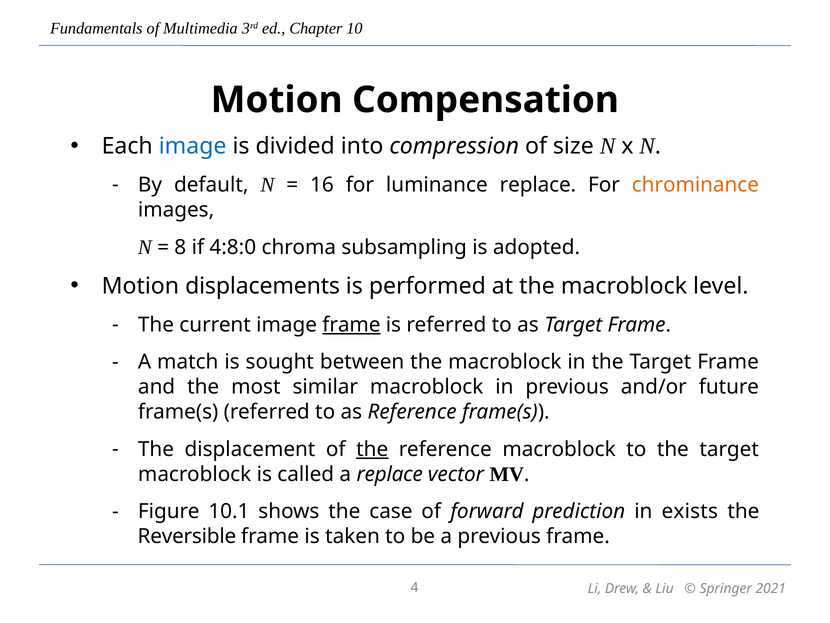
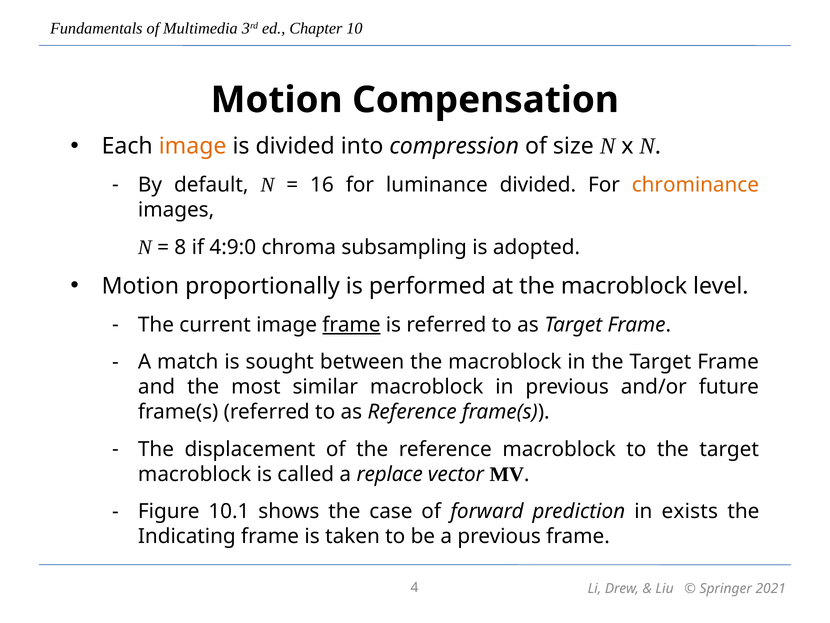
image colour: blue -> orange (193, 146)
luminance replace: replace -> divided (538, 185)
4:8:0: 4:8:0 -> 4:9:0 (233, 247)
displacements: displacements -> proportionally (263, 286)
the underline: present -> none (372, 449)
Reversible: Reversible -> Indicating (187, 536)
